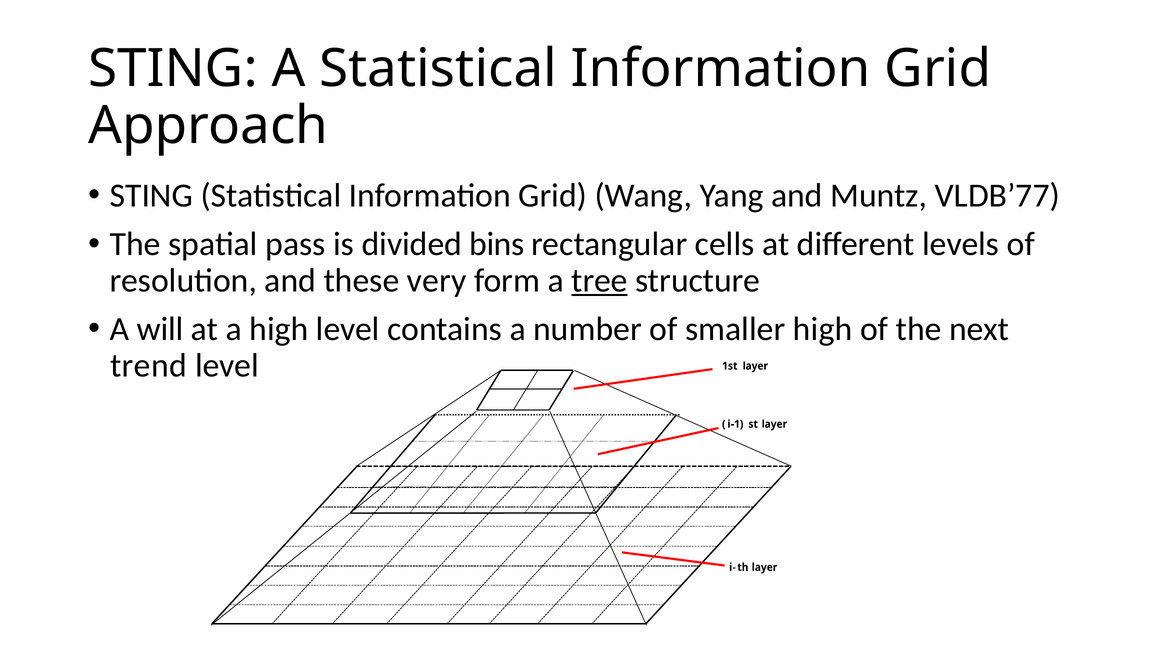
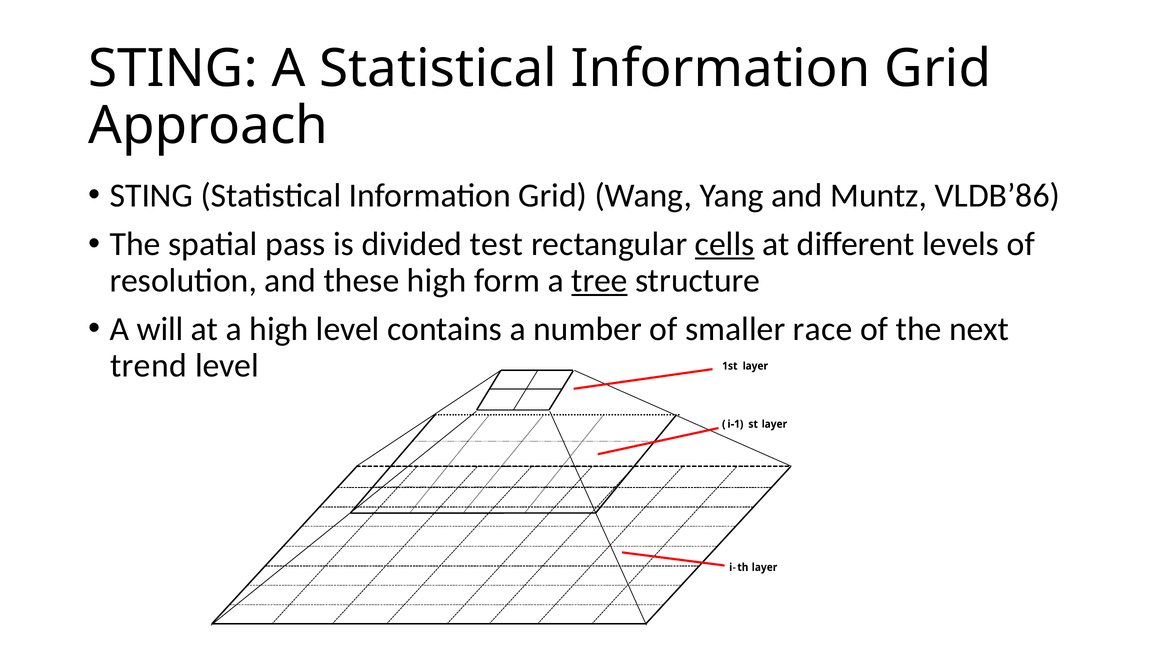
VLDB’77: VLDB’77 -> VLDB’86 (997, 196)
bins: bins -> test (497, 244)
cells underline: none -> present (725, 244)
these very: very -> high (437, 281)
smaller high: high -> race (823, 329)
